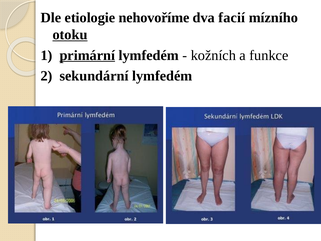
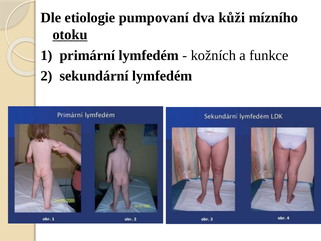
nehovoříme: nehovoříme -> pumpovaní (154, 18)
facií: facií -> kůži (232, 18)
primární underline: present -> none (87, 55)
